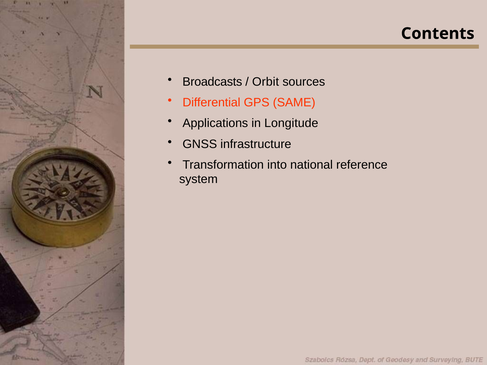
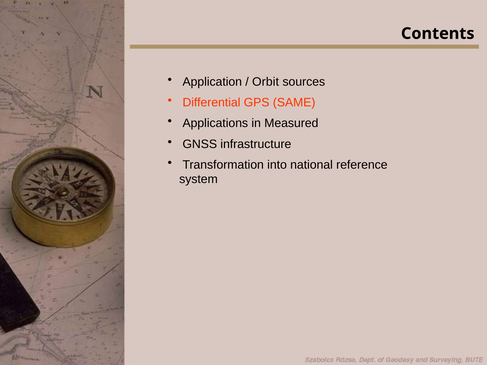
Broadcasts: Broadcasts -> Application (212, 82)
Longitude: Longitude -> Measured (291, 123)
